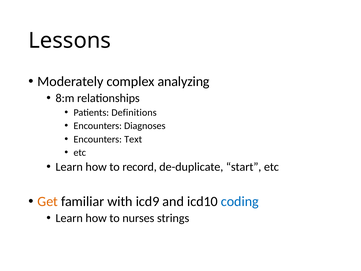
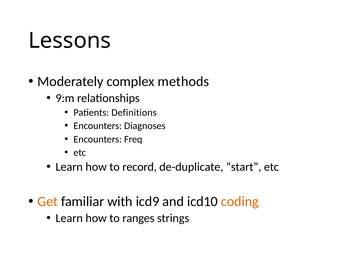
analyzing: analyzing -> methods (183, 81)
8:m: 8:m -> 9:m (65, 98)
Text: Text -> Freq (133, 139)
coding colour: blue -> orange (240, 201)
nurses: nurses -> ranges (138, 218)
